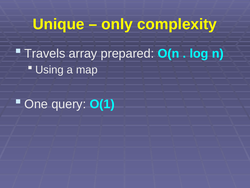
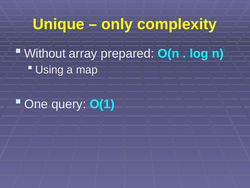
Travels: Travels -> Without (45, 53)
